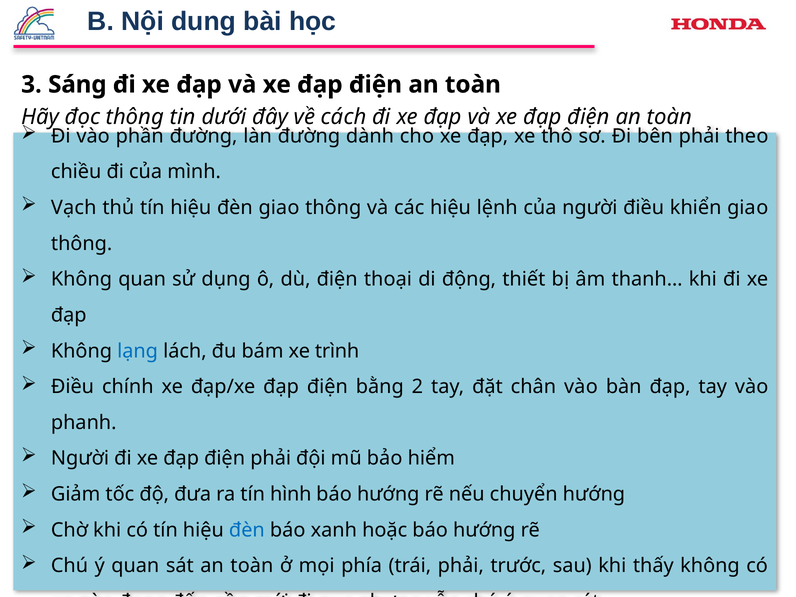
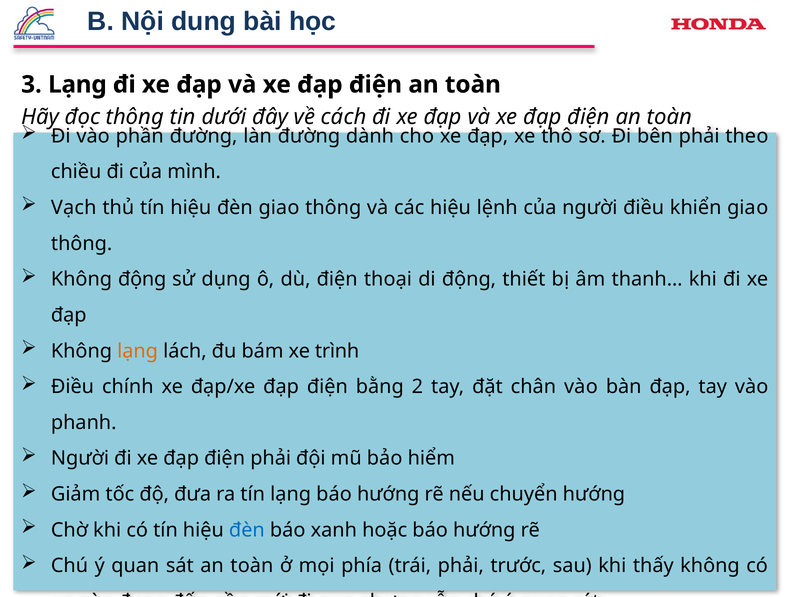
3 Sáng: Sáng -> Lạng (77, 85)
Không quan: quan -> động (142, 279)
lạng colour: blue -> orange (138, 351)
tín hình: hình -> lạng (291, 494)
